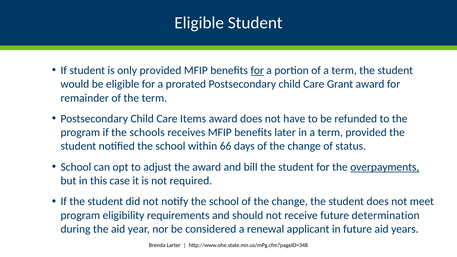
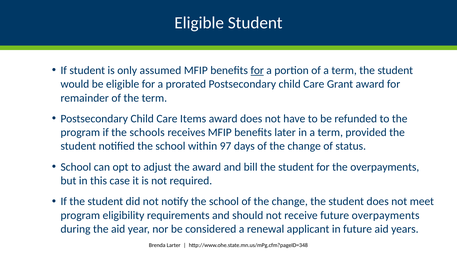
only provided: provided -> assumed (160, 71)
66: 66 -> 97 (226, 146)
overpayments underline: present -> none (385, 167)
future determination: determination -> overpayments (386, 215)
